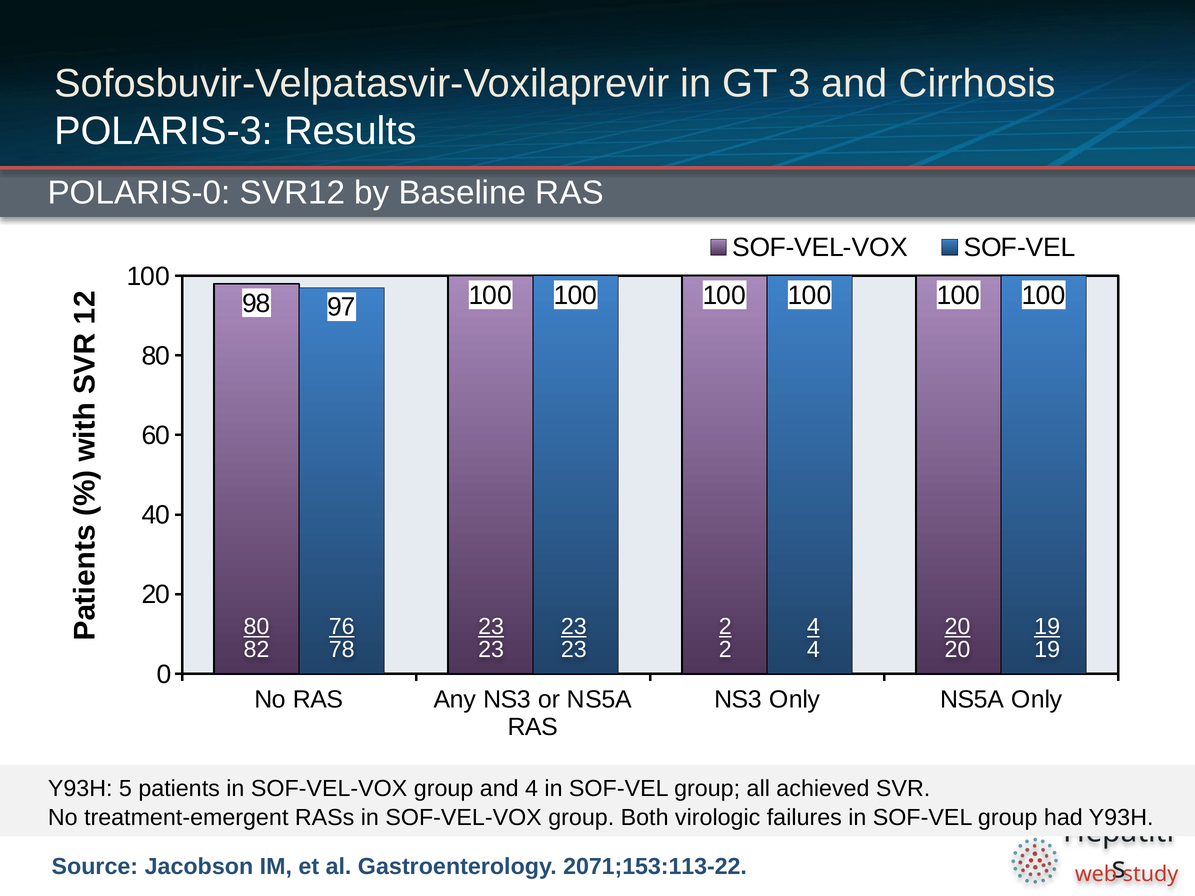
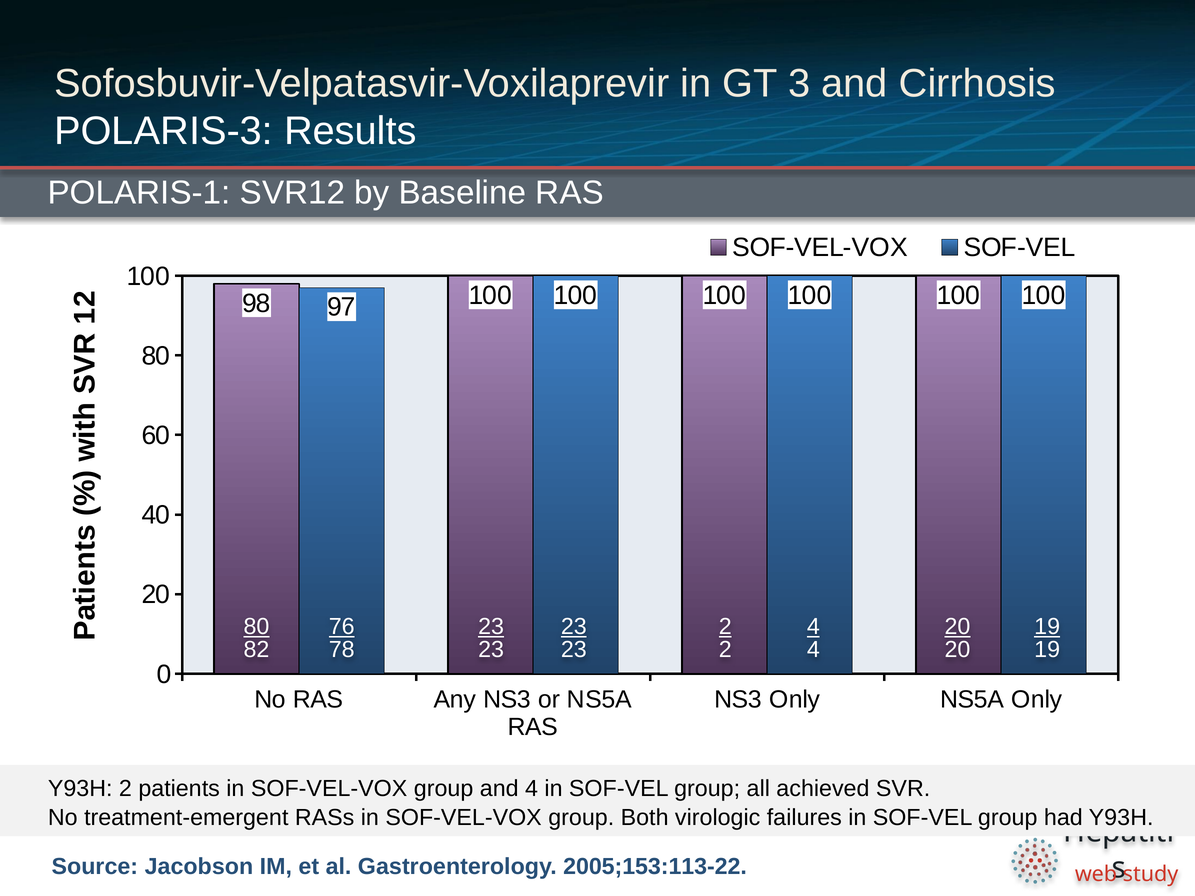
POLARIS-0: POLARIS-0 -> POLARIS-1 (139, 193)
Y93H 5: 5 -> 2 (125, 789)
2071;153:113-22: 2071;153:113-22 -> 2005;153:113-22 (655, 867)
